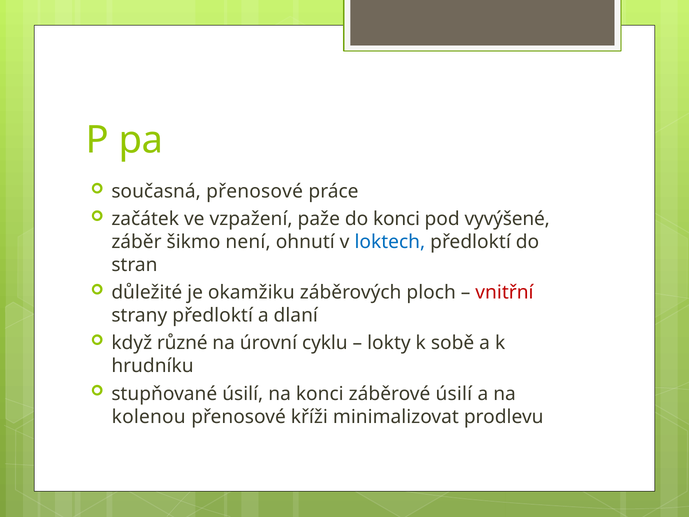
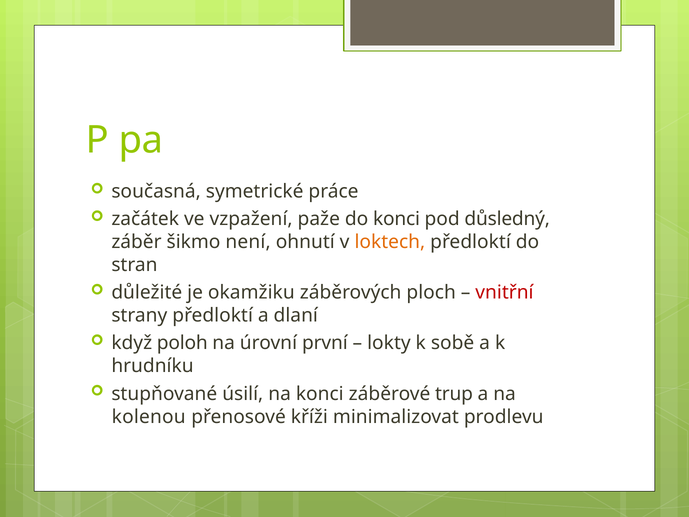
současná přenosové: přenosové -> symetrické (255, 191)
vyvýšené: vyvýšené -> důsledný (507, 219)
loktech colour: blue -> orange (390, 242)
různé: různé -> poloh (182, 343)
cyklu: cyklu -> první (325, 343)
záběrové úsilí: úsilí -> trup (454, 394)
